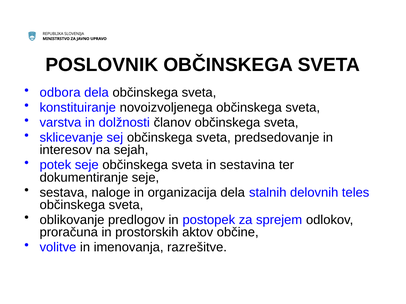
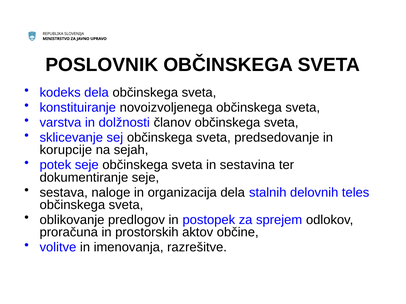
odbora: odbora -> kodeks (60, 93)
interesov: interesov -> korupcije (66, 150)
